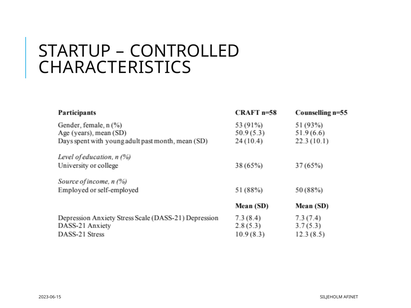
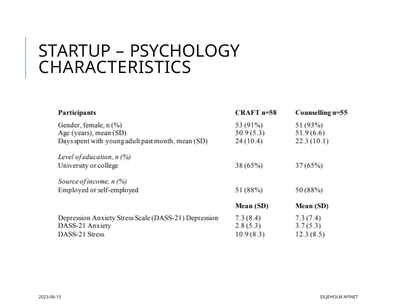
CONTROLLED: CONTROLLED -> PSYCHOLOGY (185, 51)
